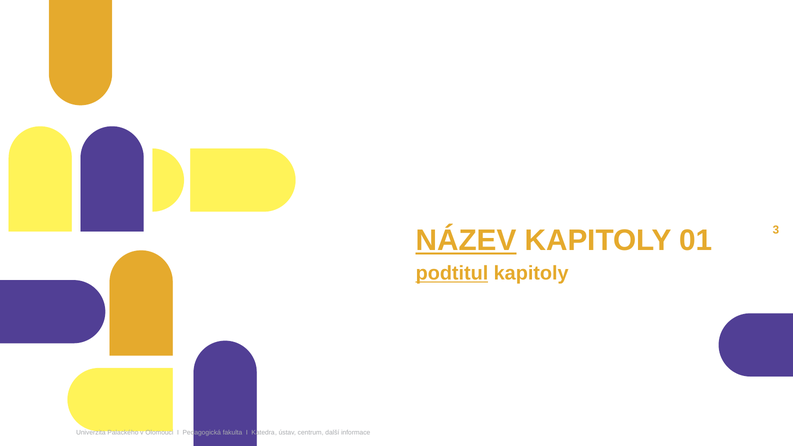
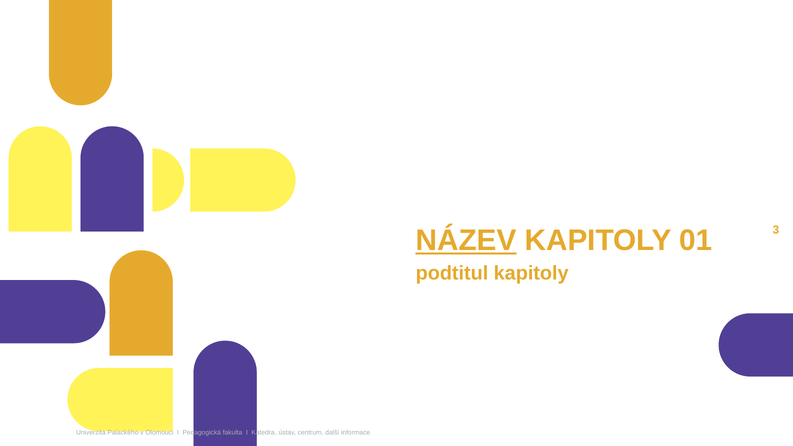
podtitul underline: present -> none (452, 273)
